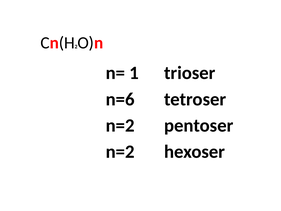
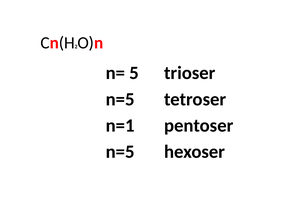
1: 1 -> 5 (134, 73)
n=6: n=6 -> n=5 (120, 99)
n=2: n=2 -> n=1 (120, 125)
n=2: n=2 -> n=5 (120, 152)
